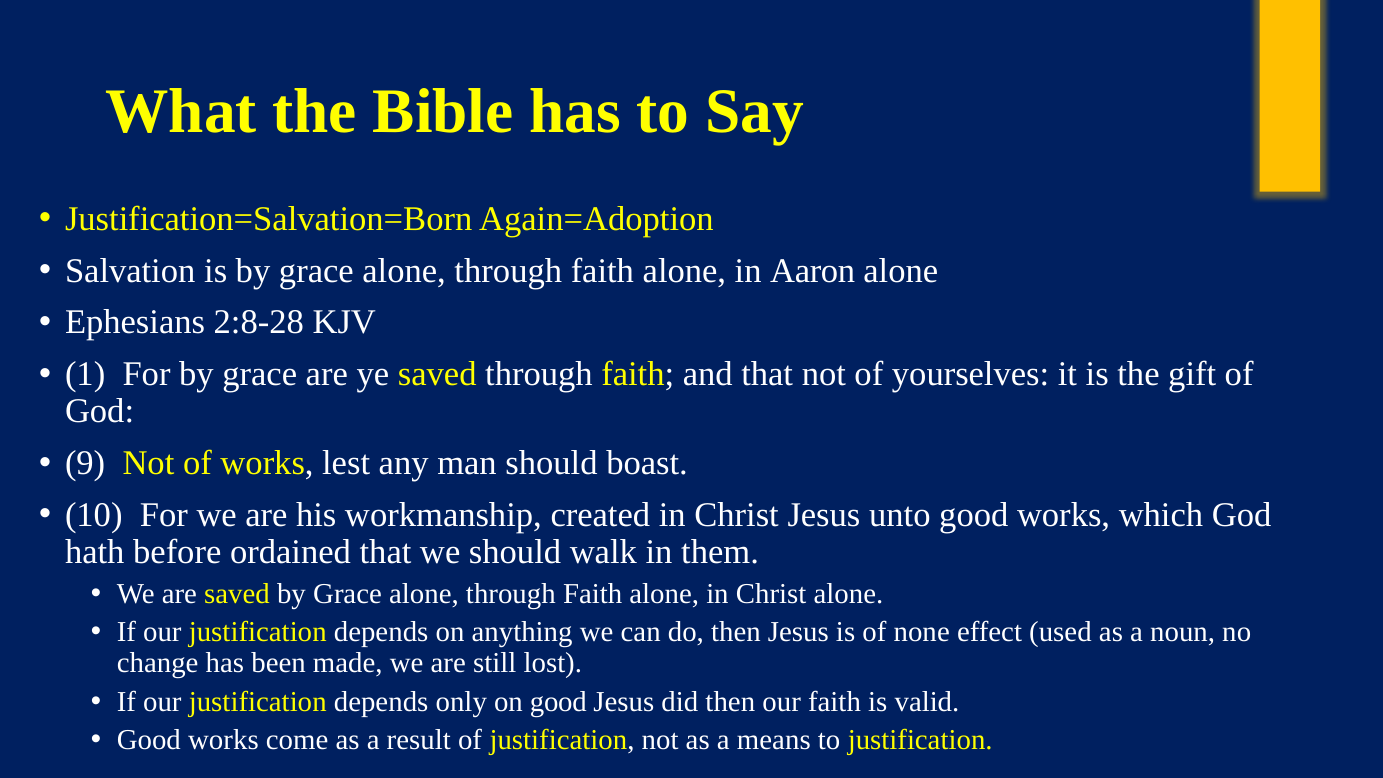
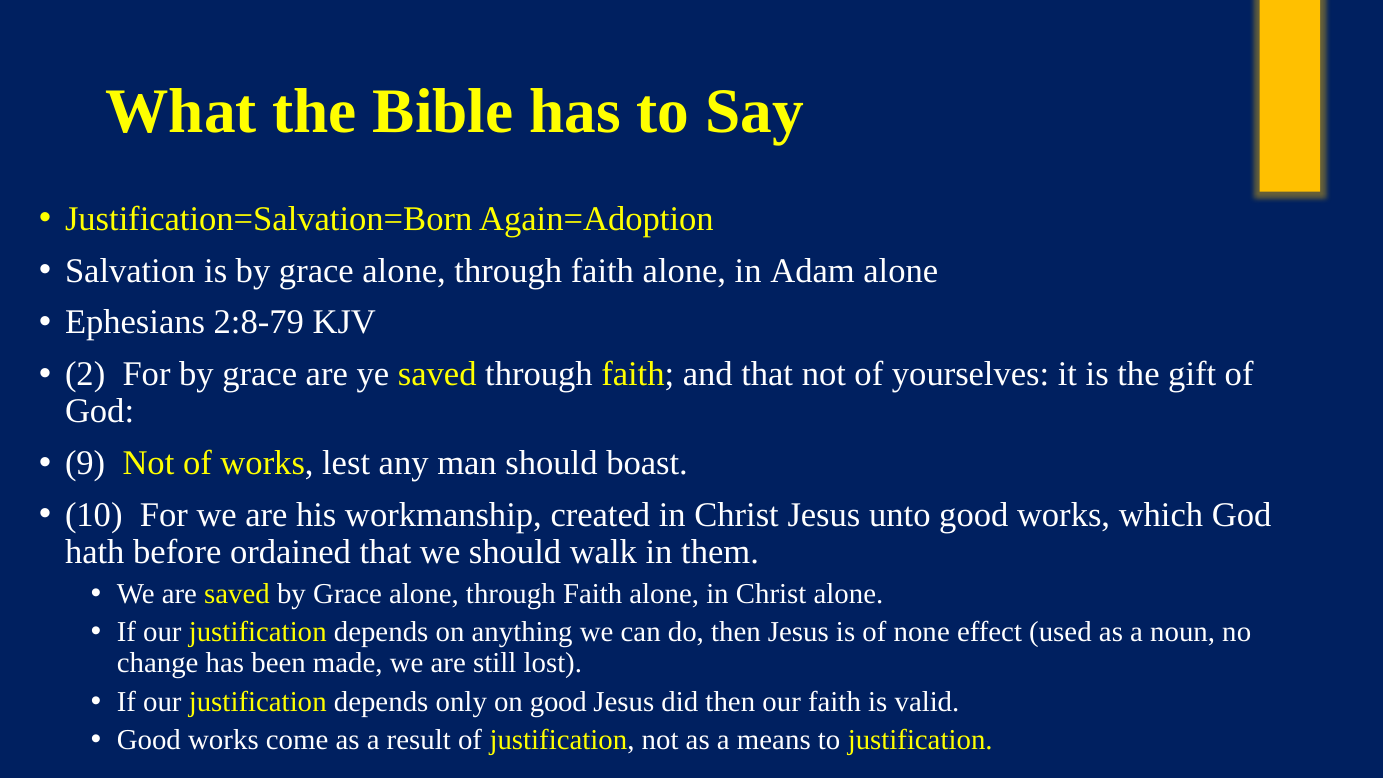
Aaron: Aaron -> Adam (813, 271)
2:8-28: 2:8-28 -> 2:8-79 (259, 322)
1: 1 -> 2 (85, 374)
